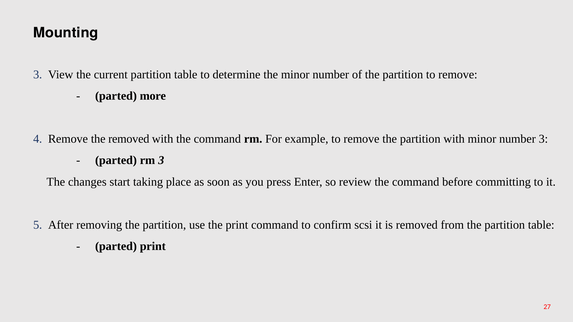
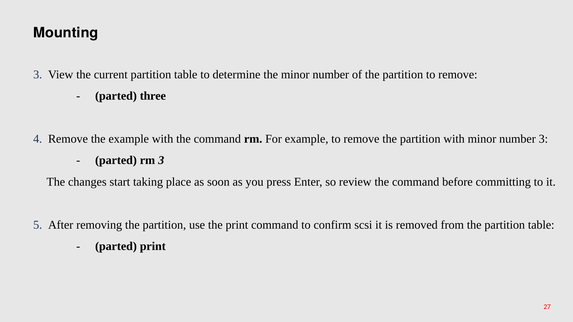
more: more -> three (153, 96)
the removed: removed -> example (129, 139)
